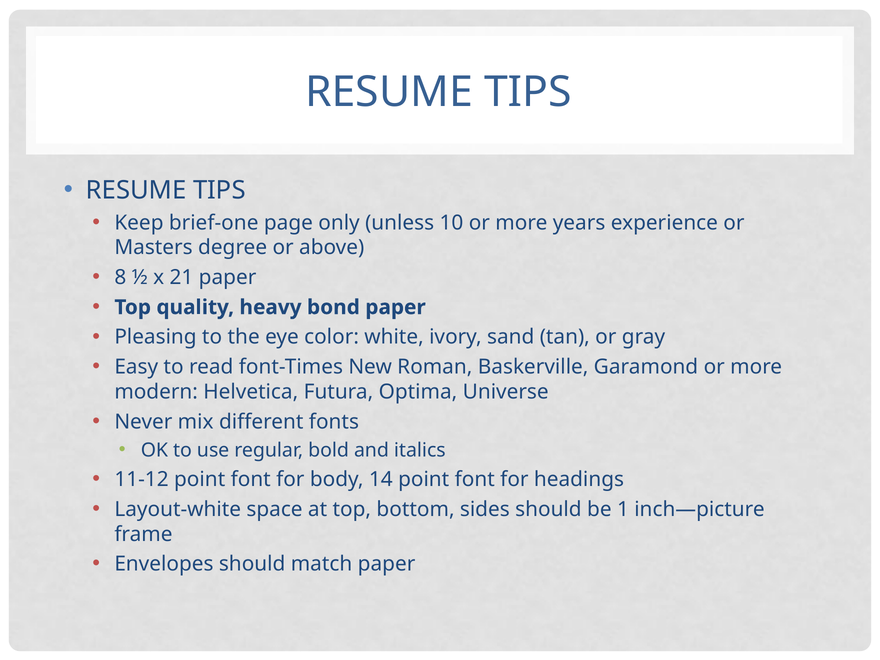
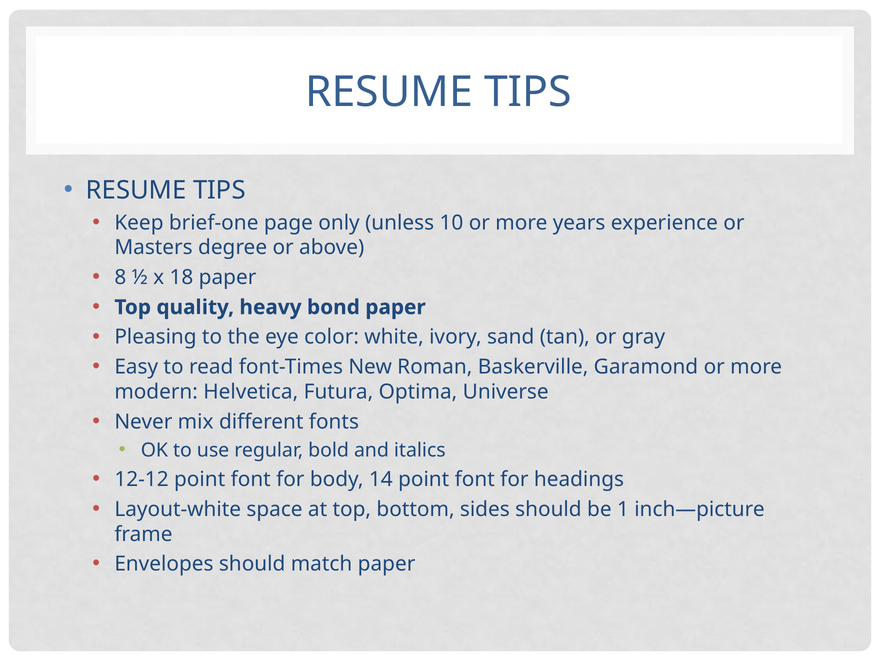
21: 21 -> 18 (181, 277)
11-12: 11-12 -> 12-12 (142, 479)
